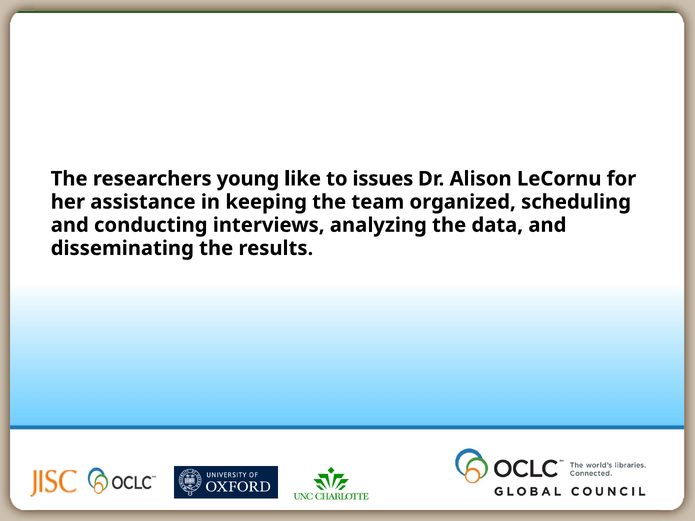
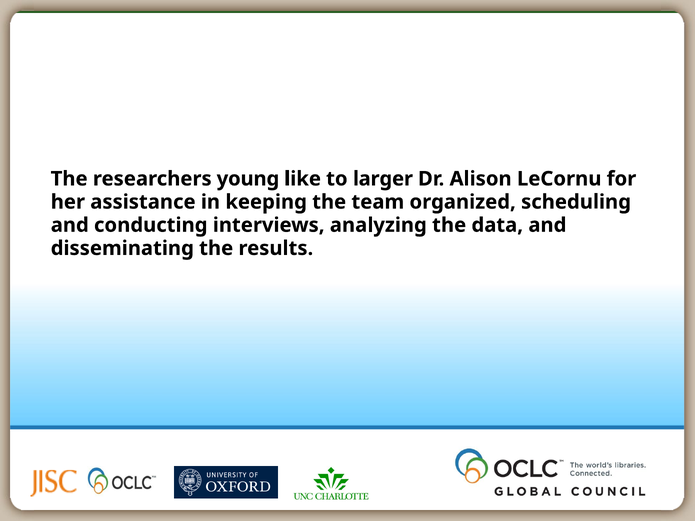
issues: issues -> larger (383, 179)
